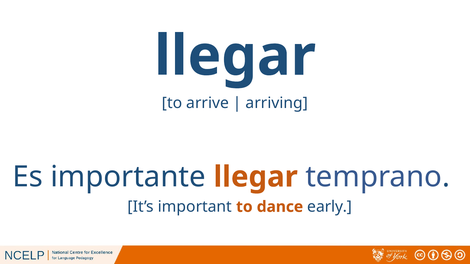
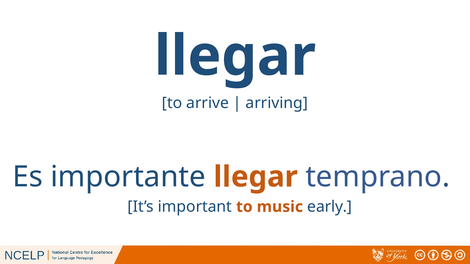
dance: dance -> music (280, 207)
